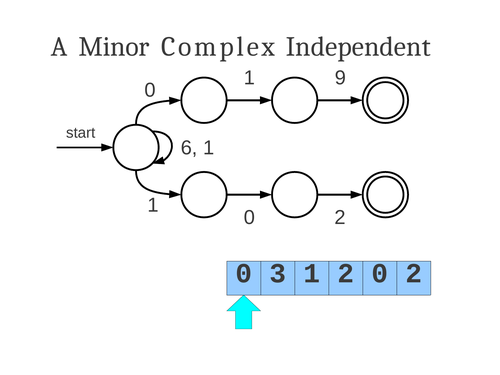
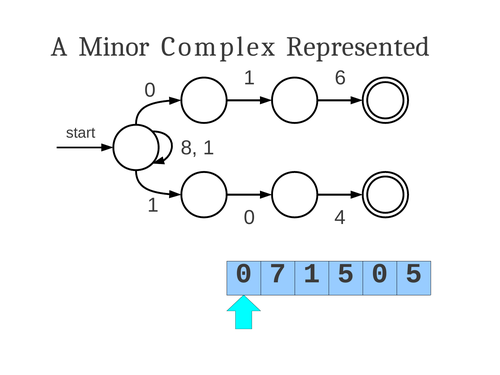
Independent: Independent -> Represented (358, 47)
9: 9 -> 6 (341, 78)
6: 6 -> 8 (189, 148)
2: 2 -> 4 (340, 217)
3: 3 -> 7 (278, 273)
1 2: 2 -> 5 (346, 273)
2: 2 -> 5 (414, 273)
